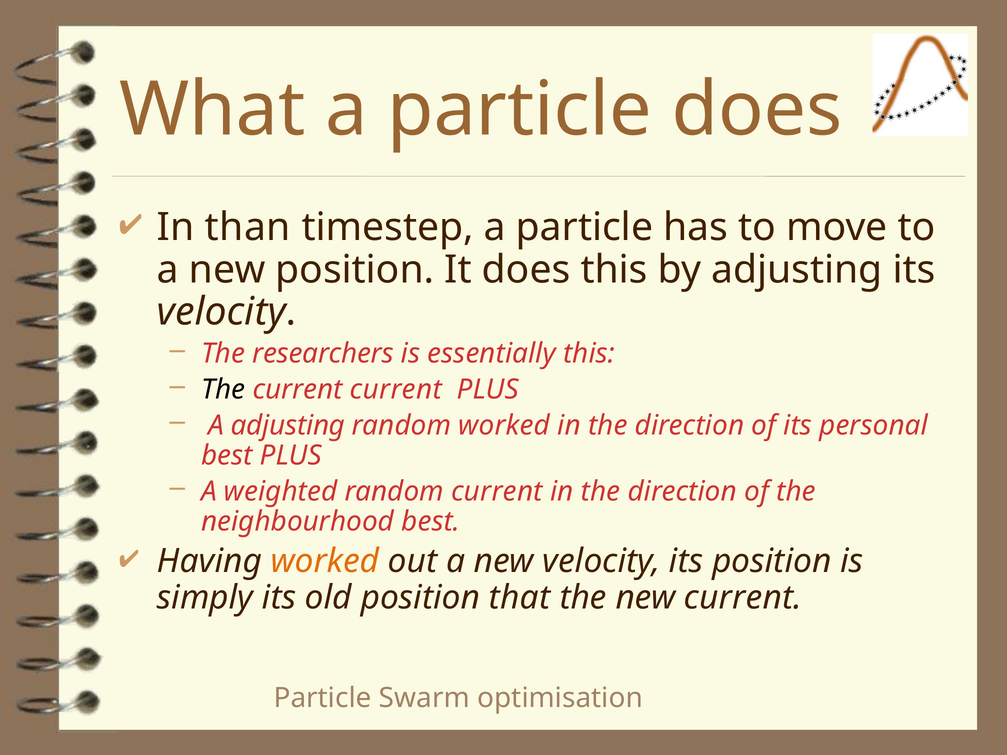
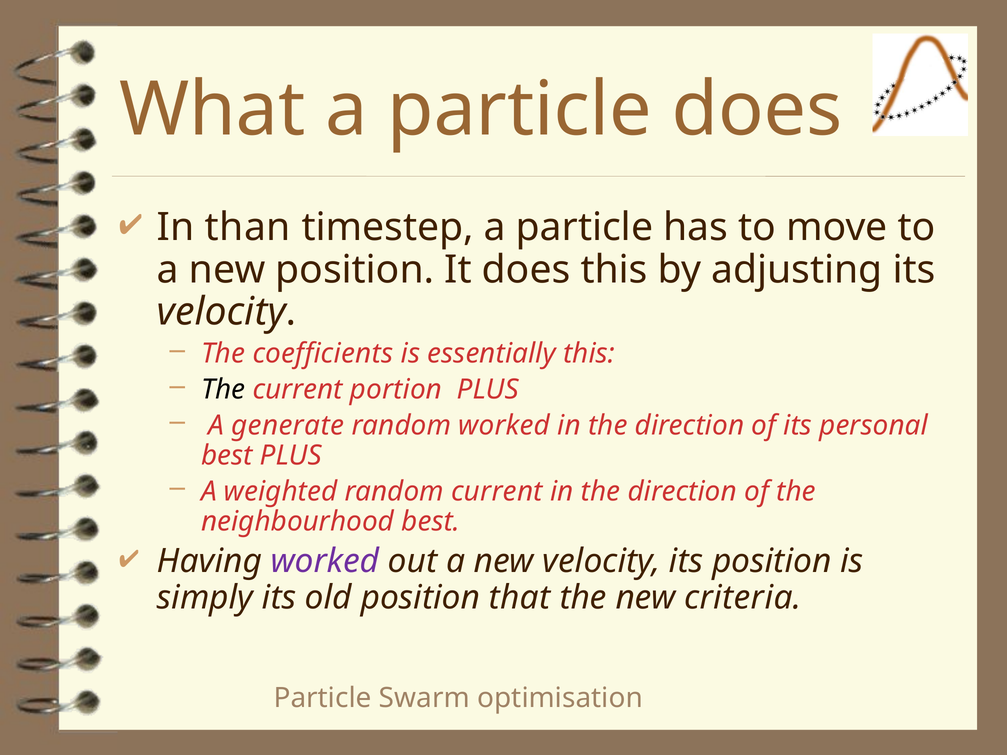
researchers: researchers -> coefficients (323, 354)
current current: current -> portion (396, 390)
A adjusting: adjusting -> generate (288, 425)
worked colour: orange -> purple (325, 562)
new current: current -> criteria (743, 598)
